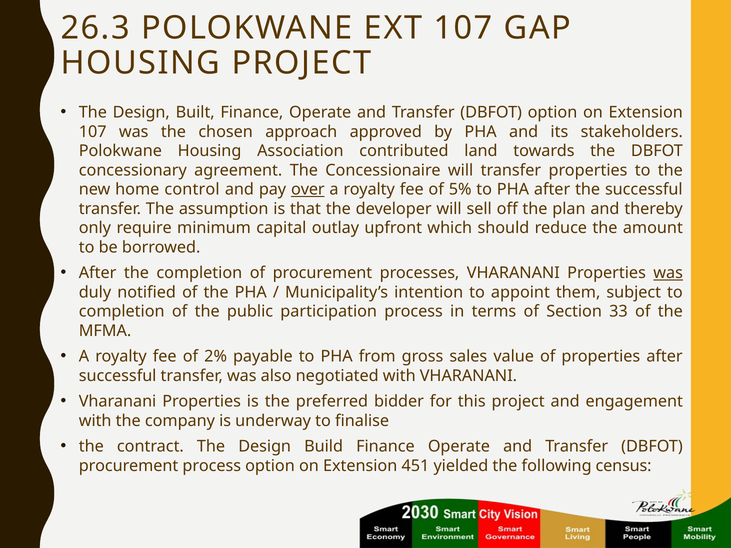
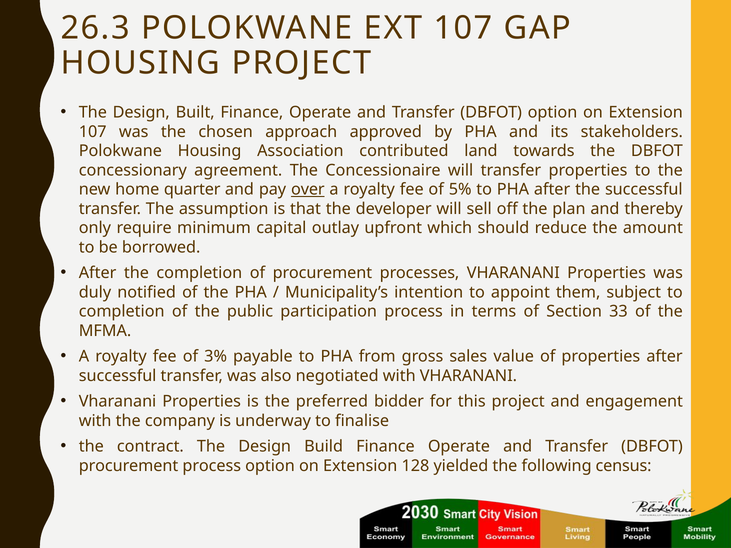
control: control -> quarter (192, 190)
was underline: present -> none (668, 273)
2%: 2% -> 3% (216, 357)
451: 451 -> 128 (415, 466)
